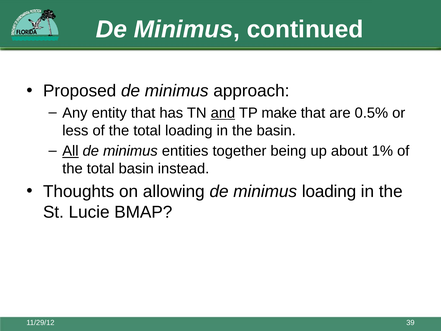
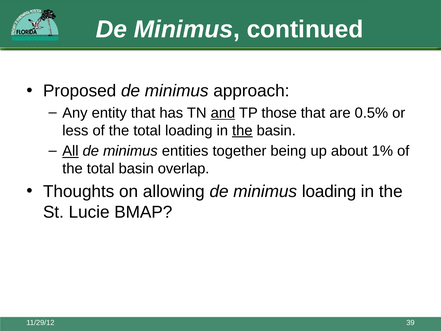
make: make -> those (279, 113)
the underline: none -> present (242, 130)
instead: instead -> overlap (184, 169)
